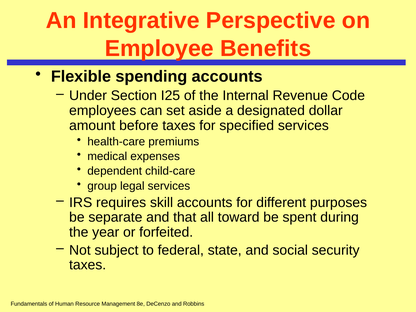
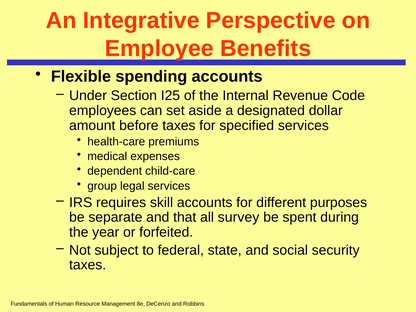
toward: toward -> survey (239, 217)
